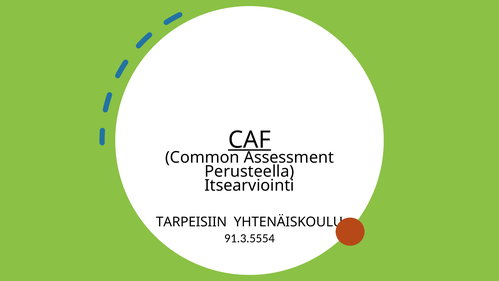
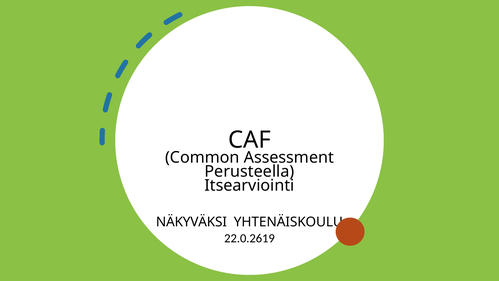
CAF underline: present -> none (250, 140)
TARPEISIIN: TARPEISIIN -> NÄKYVÄKSI (191, 222)
91.3.5554: 91.3.5554 -> 22.0.2619 (249, 238)
